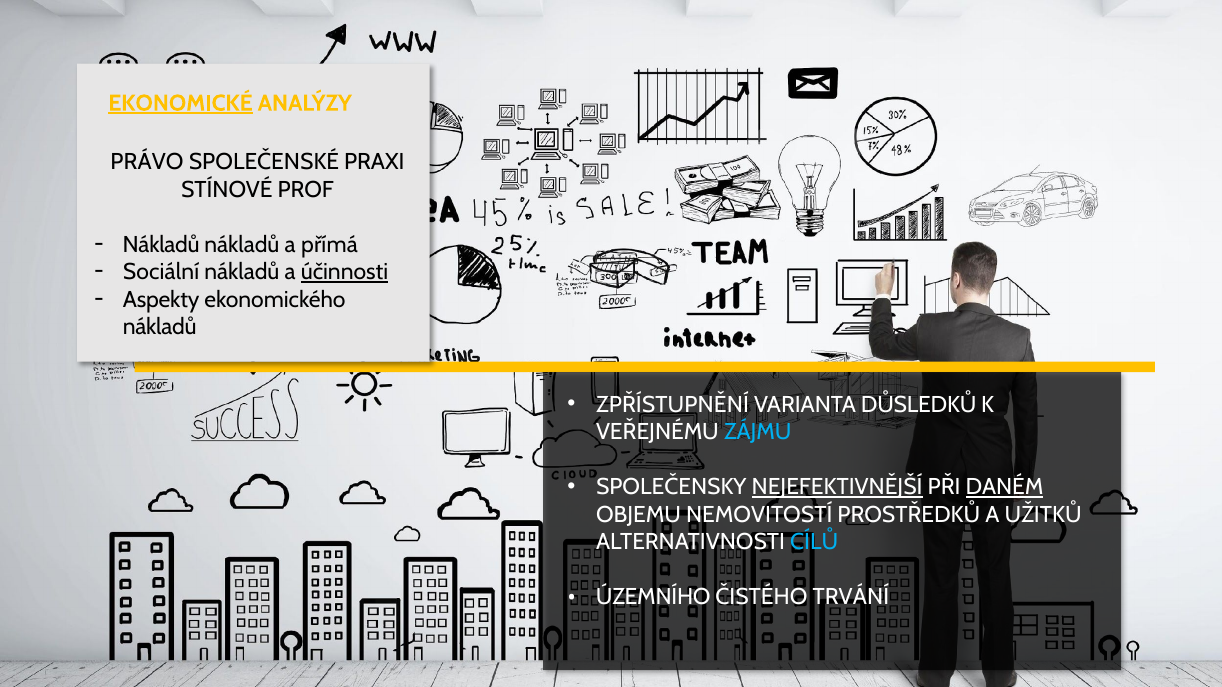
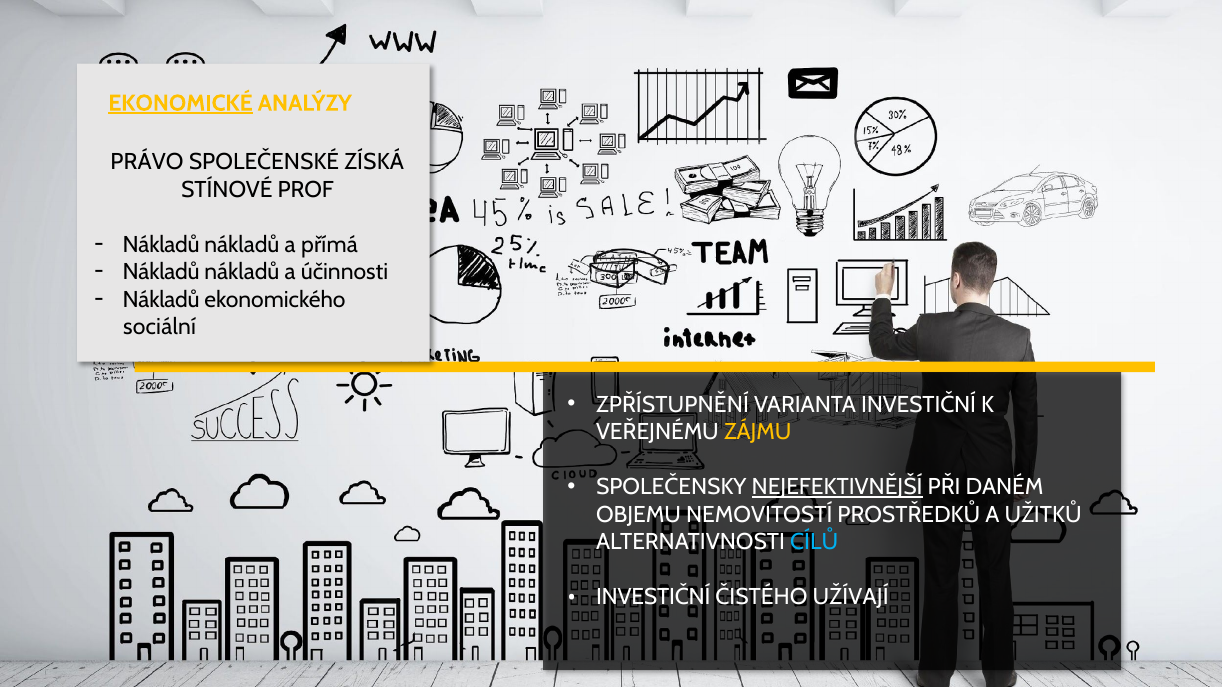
PRAXI: PRAXI -> ZÍSKÁ (374, 162)
Sociální: Sociální -> Nákladů (161, 272)
účinnosti underline: present -> none (344, 272)
Aspekty: Aspekty -> Nákladů (161, 300)
nákladů: nákladů -> sociální (160, 327)
VARIANTA DŮSLEDKŮ: DŮSLEDKŮ -> INVESTIČNÍ (919, 405)
ZÁJMU colour: light blue -> yellow (758, 432)
DANÉM underline: present -> none (1004, 487)
ÚZEMNÍHO: ÚZEMNÍHO -> INVESTIČNÍ (653, 597)
TRVÁNÍ: TRVÁNÍ -> UŽÍVAJÍ (851, 597)
